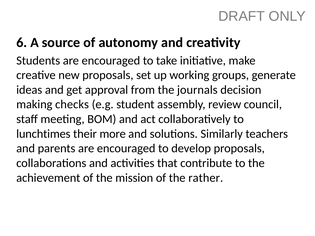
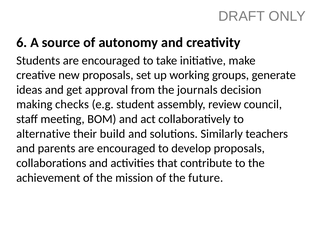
lunchtimes: lunchtimes -> alternative (43, 134)
more: more -> build (113, 134)
rather: rather -> future (206, 178)
